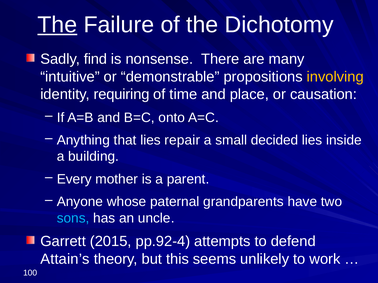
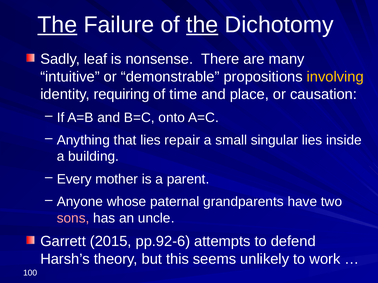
the underline: none -> present (202, 25)
find: find -> leaf (95, 59)
decided: decided -> singular (275, 140)
sons colour: light blue -> pink (73, 218)
pp.92-4: pp.92-4 -> pp.92-6 (163, 242)
Attain’s: Attain’s -> Harsh’s (65, 259)
